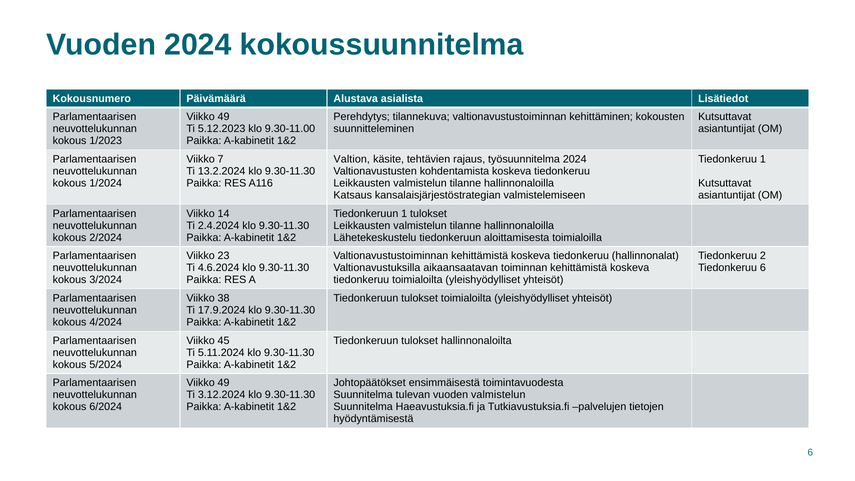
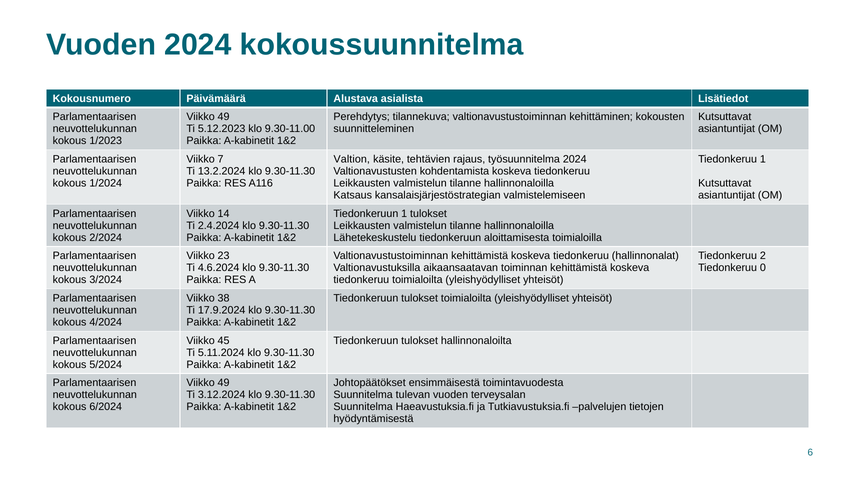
Tiedonkeruu 6: 6 -> 0 (763, 268)
vuoden valmistelun: valmistelun -> terveysalan (498, 395)
